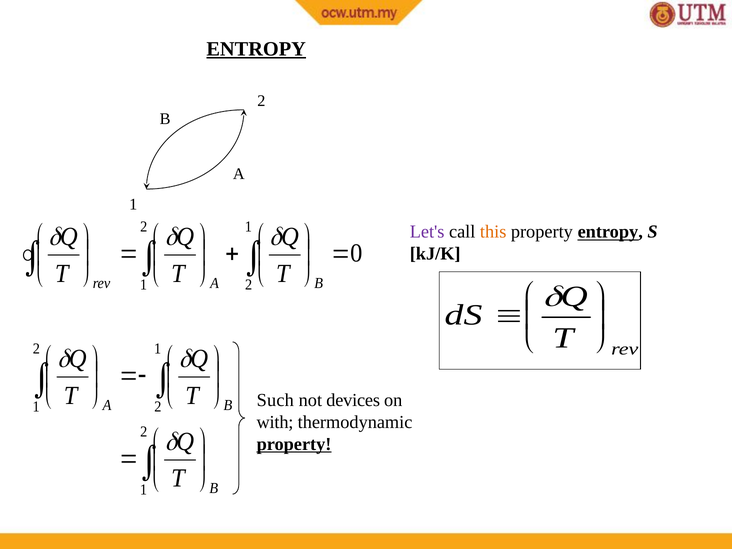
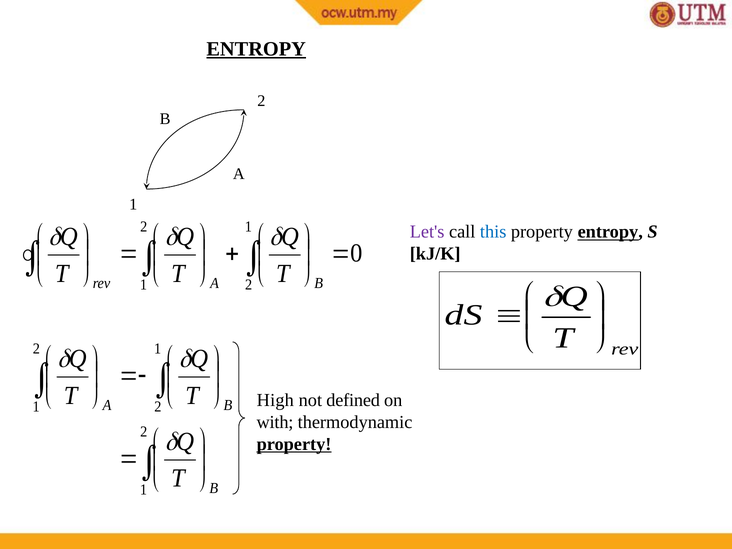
this colour: orange -> blue (493, 232)
Such: Such -> High (275, 400)
devices: devices -> defined (353, 400)
